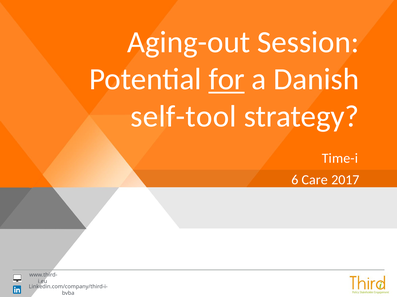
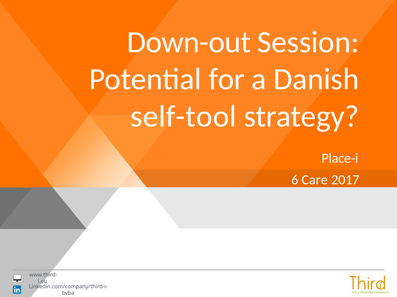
Aging-out: Aging-out -> Down-out (189, 42)
for underline: present -> none (227, 79)
Time-i: Time-i -> Place-i (340, 159)
